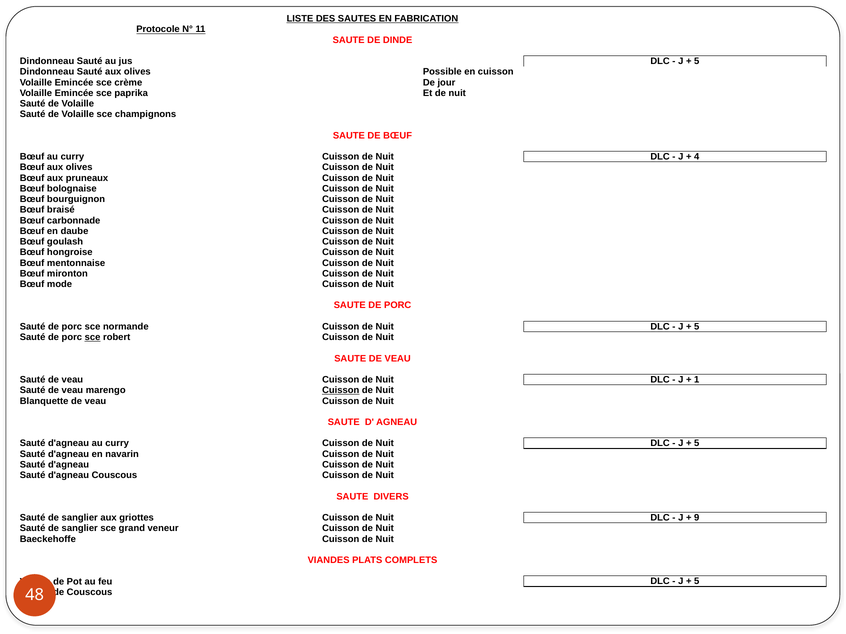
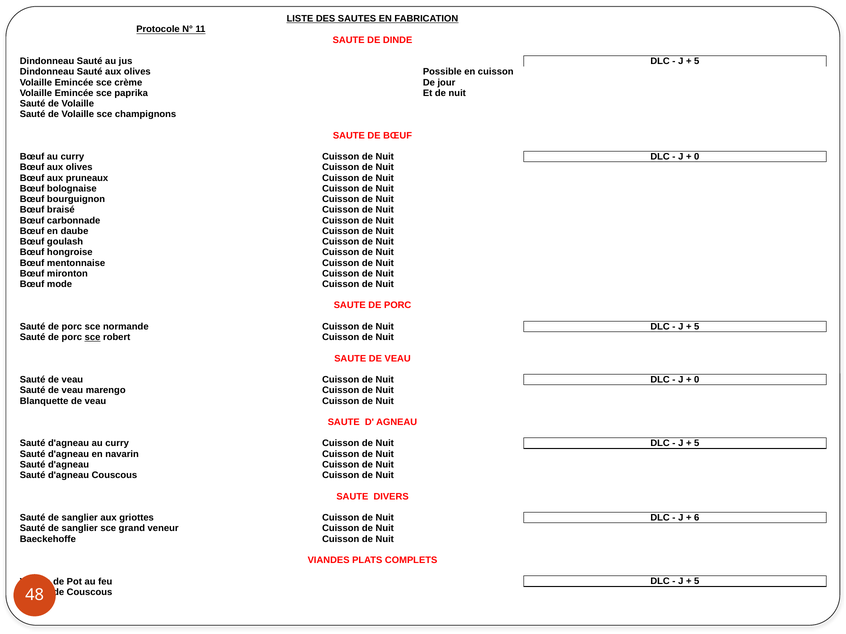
4: 4 -> 0 (697, 157)
1: 1 -> 0 (697, 380)
Cuisson underline: present -> none (341, 391)
9: 9 -> 6 (697, 518)
